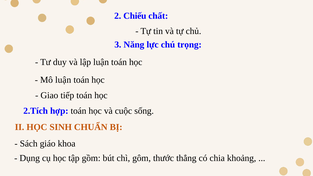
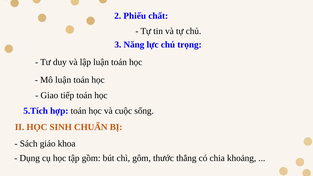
Chiếu: Chiếu -> Phiếu (135, 16)
2.Tích: 2.Tích -> 5.Tích (36, 111)
